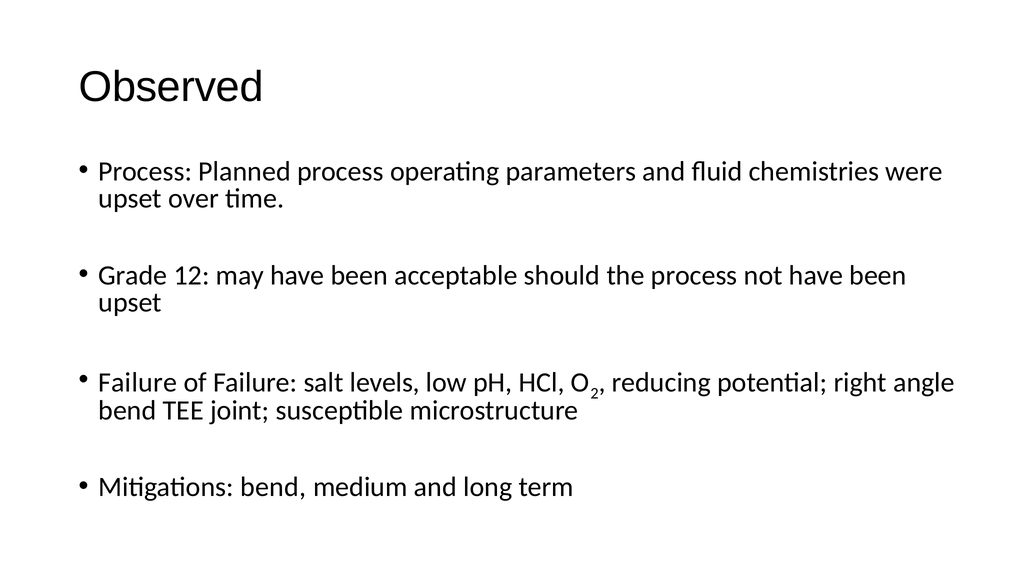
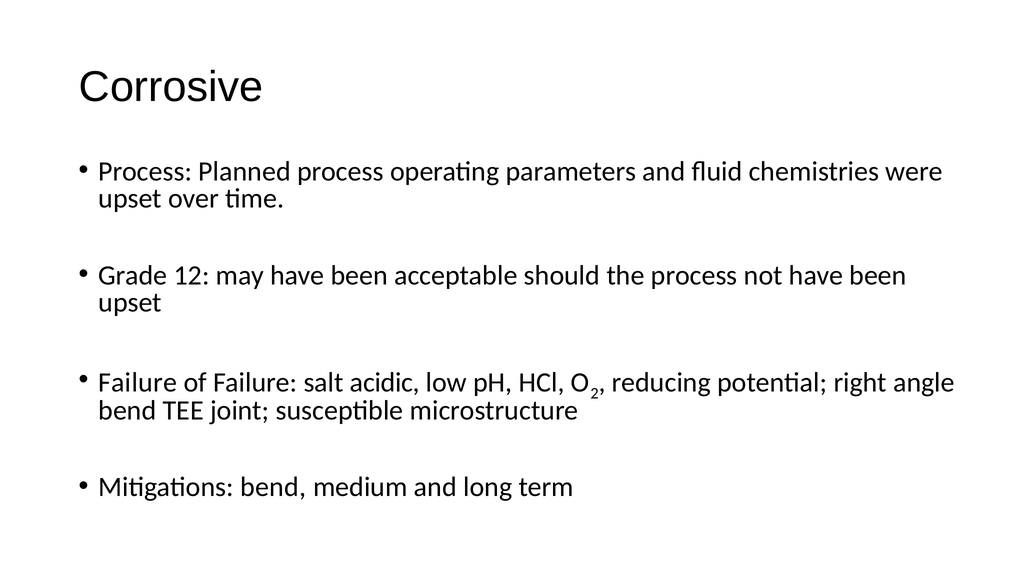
Observed: Observed -> Corrosive (171, 87)
levels: levels -> acidic (385, 383)
